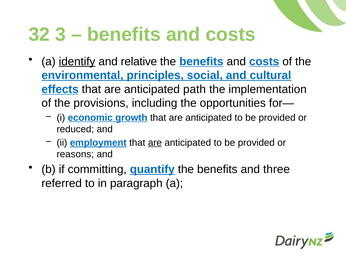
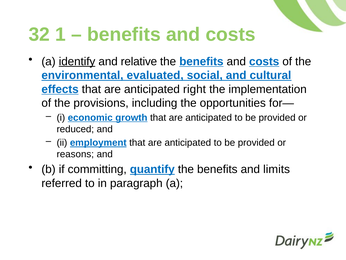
3: 3 -> 1 (60, 34)
principles: principles -> evaluated (155, 75)
path: path -> right (194, 89)
are underline: present -> none (155, 142)
three: three -> limits (277, 169)
